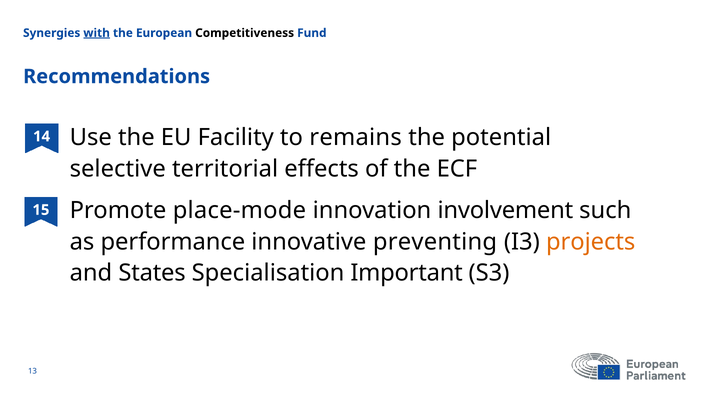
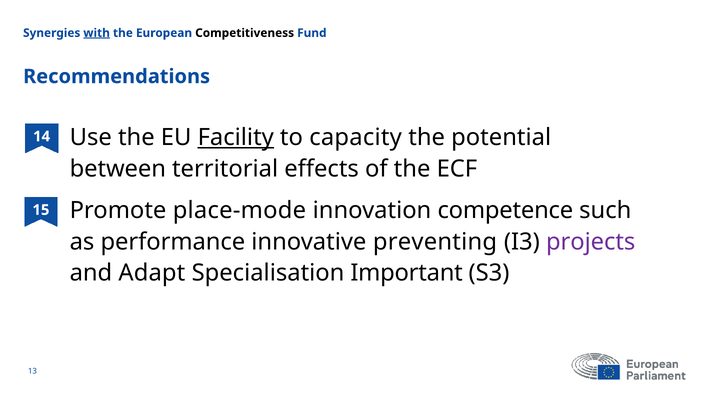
Facility underline: none -> present (236, 137)
remains: remains -> capacity (356, 137)
selective: selective -> between (118, 169)
involvement: involvement -> competence (505, 210)
projects colour: orange -> purple (591, 242)
States: States -> Adapt (152, 273)
